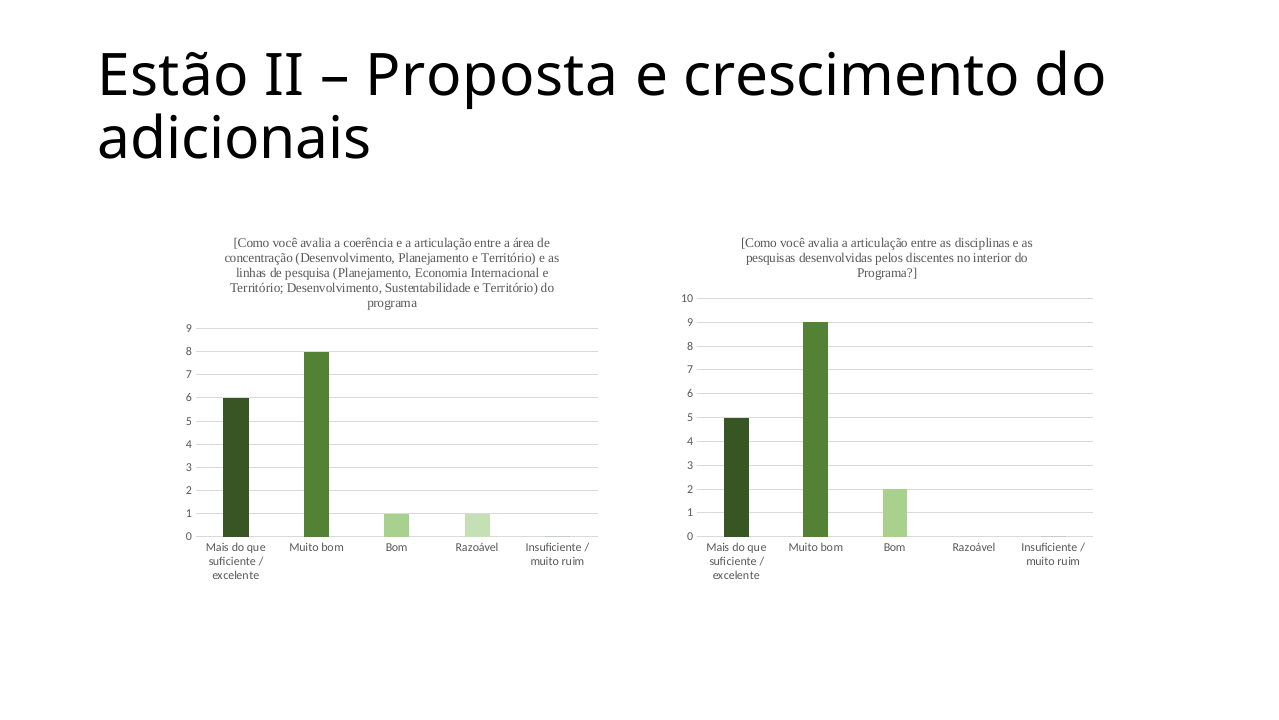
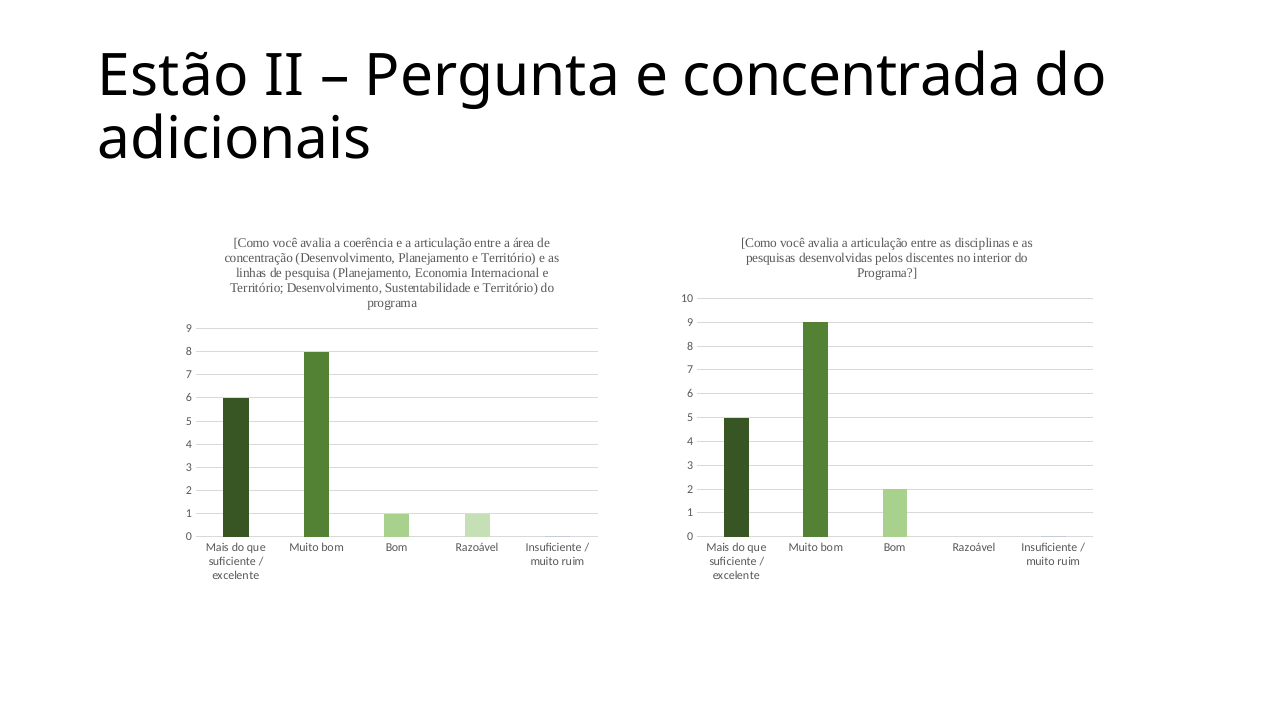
Proposta: Proposta -> Pergunta (492, 76)
crescimento: crescimento -> concentrada (852, 76)
